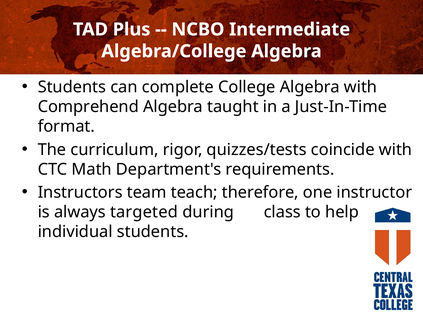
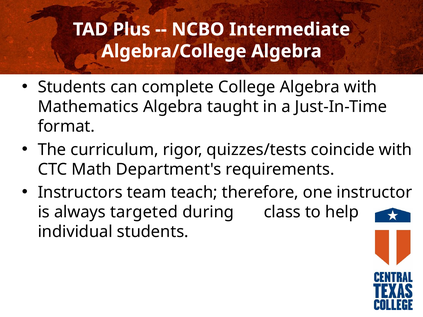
Comprehend: Comprehend -> Mathematics (88, 107)
